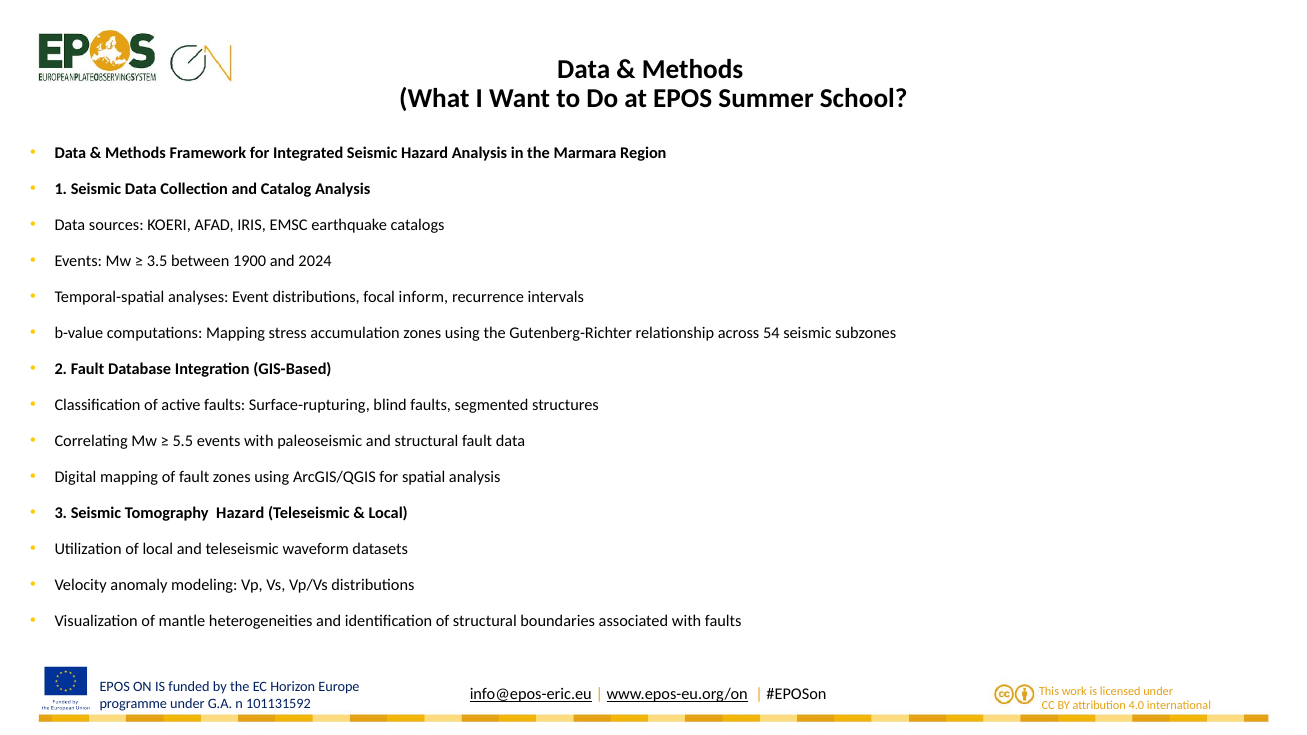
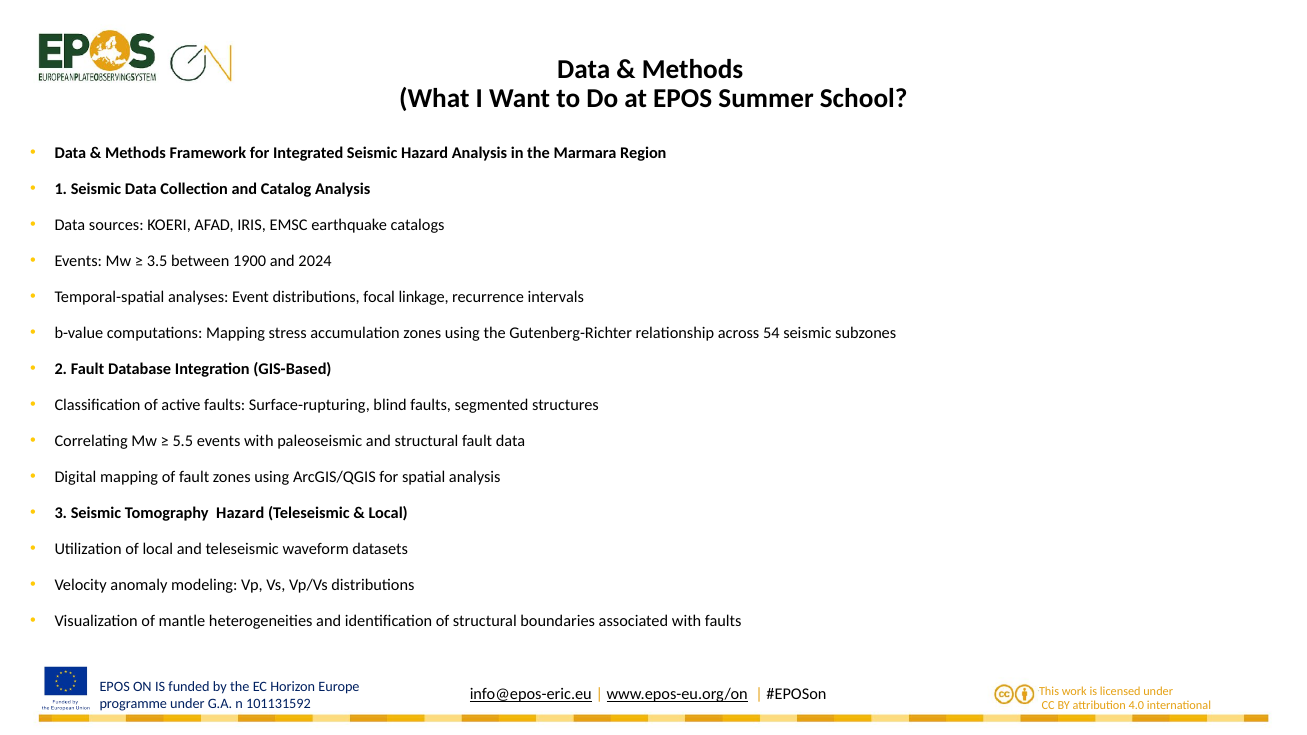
inform: inform -> linkage (424, 297)
